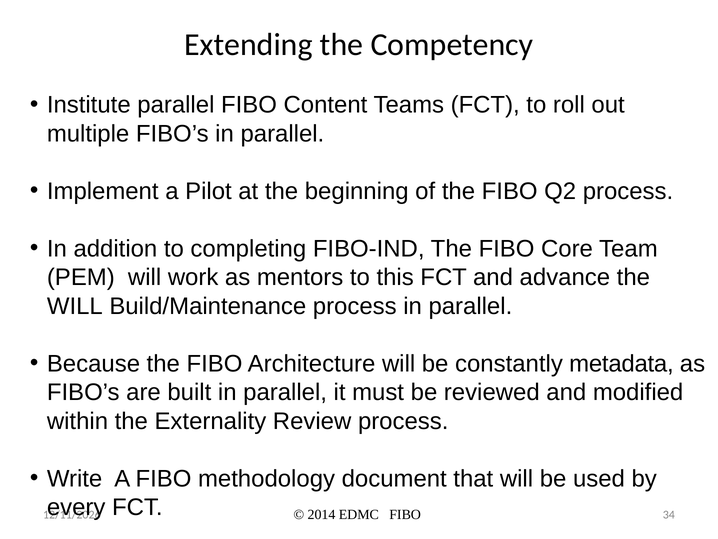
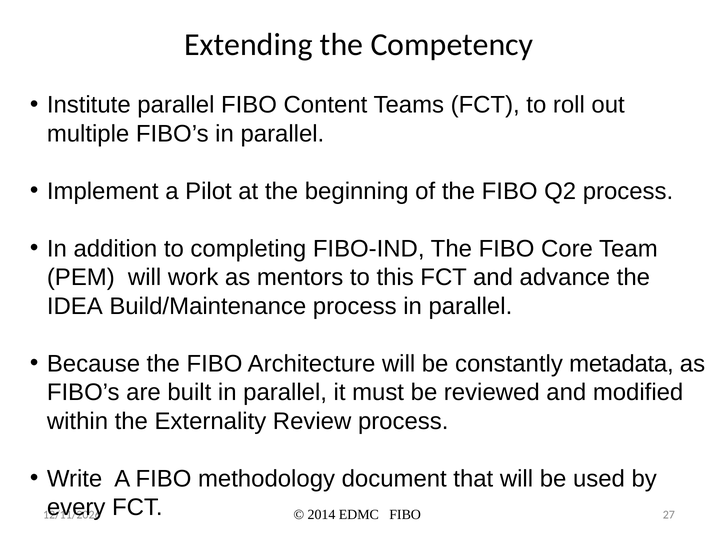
WILL: WILL -> IDEA (75, 306)
34: 34 -> 27 (669, 514)
